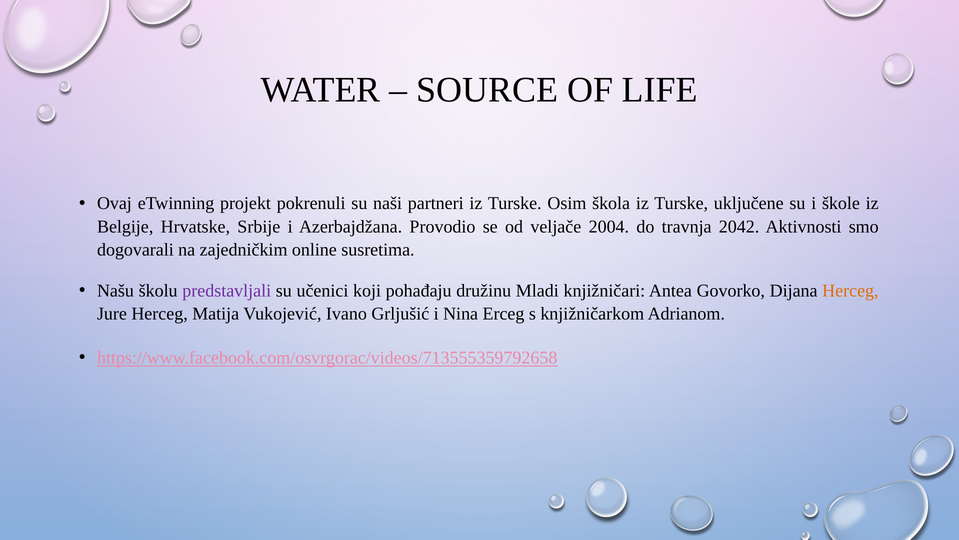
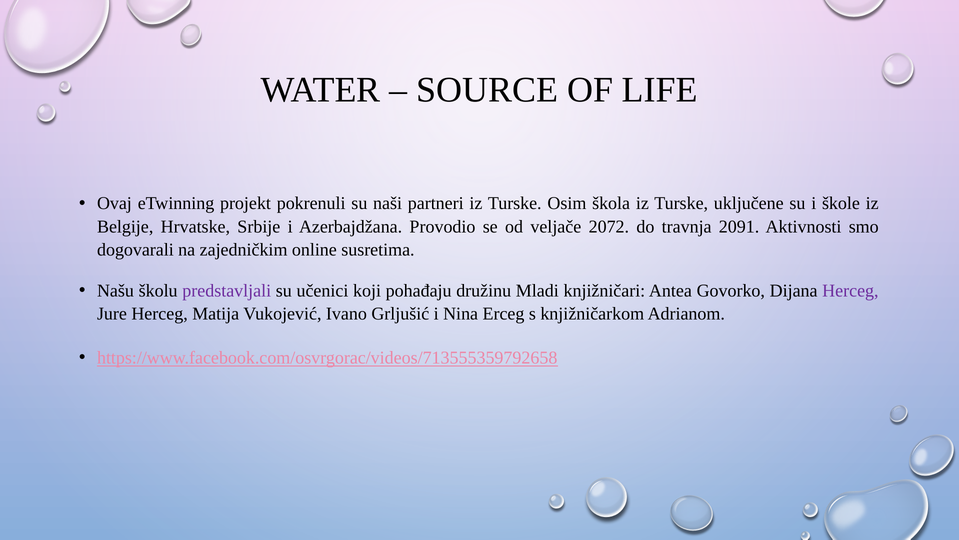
2004: 2004 -> 2072 (609, 226)
2042: 2042 -> 2091 (739, 226)
Herceg colour: orange -> purple (850, 291)
